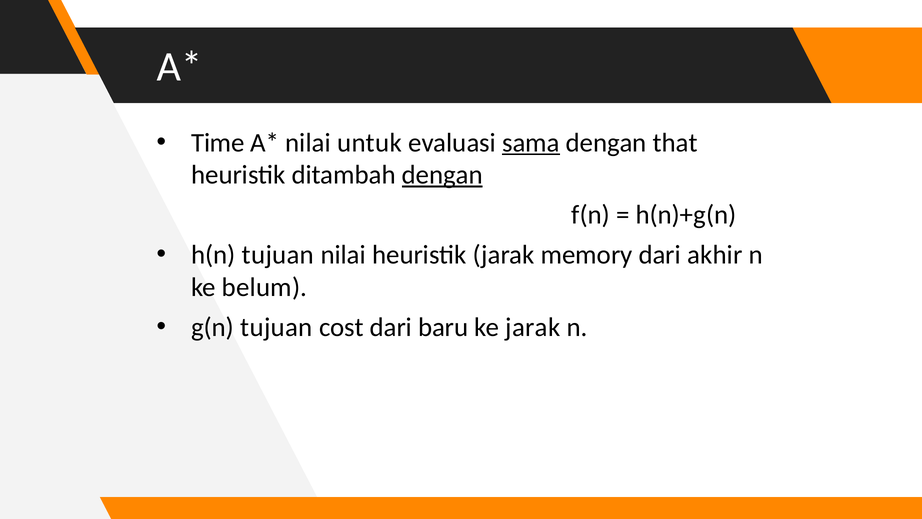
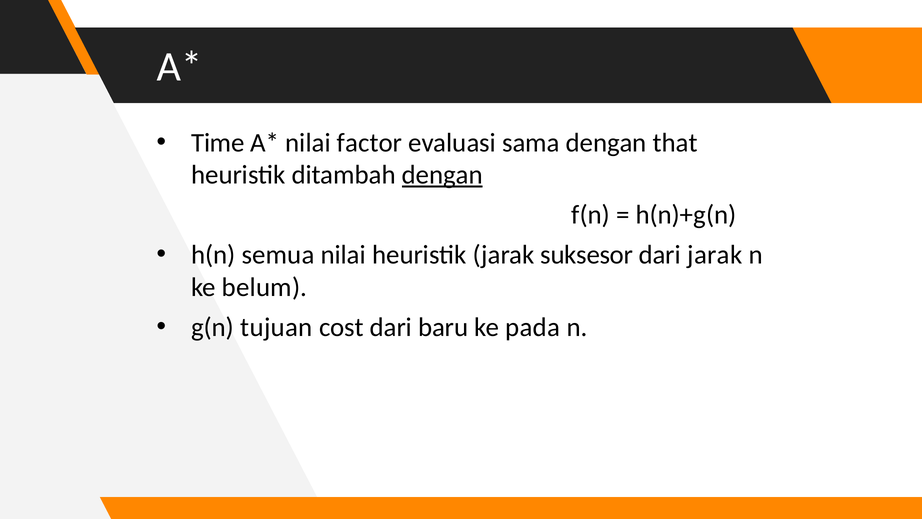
untuk: untuk -> factor (370, 143)
sama underline: present -> none (531, 143)
h(n tujuan: tujuan -> semua (278, 255)
memory: memory -> suksesor (587, 255)
dari akhir: akhir -> jarak (715, 255)
ke jarak: jarak -> pada (533, 327)
